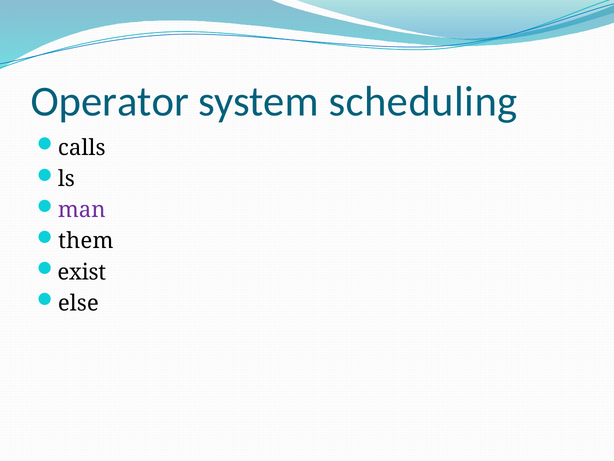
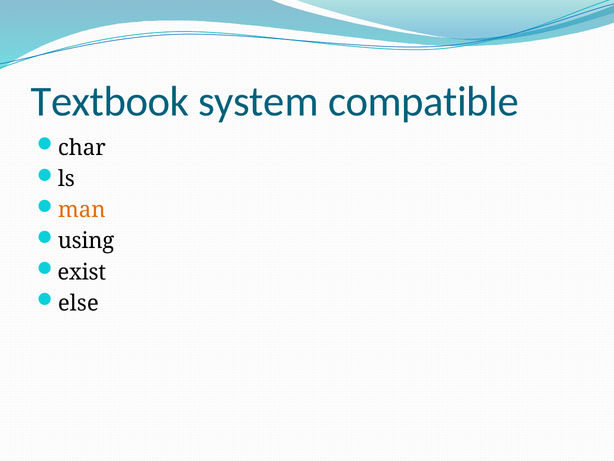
Operator: Operator -> Textbook (110, 101)
scheduling: scheduling -> compatible (423, 101)
calls: calls -> char (82, 148)
man colour: purple -> orange (82, 210)
them: them -> using (86, 241)
